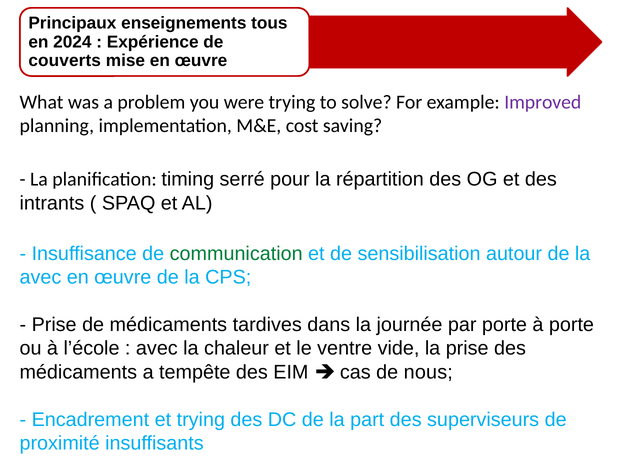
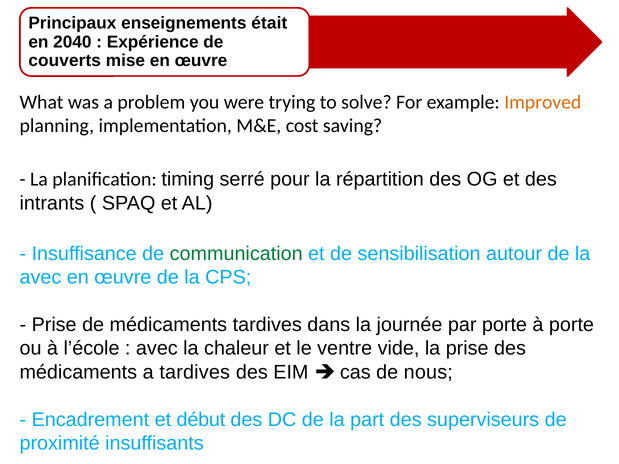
tous: tous -> était (269, 23)
2024: 2024 -> 2040 (72, 42)
Improved colour: purple -> orange (543, 102)
a tempête: tempête -> tardives (195, 372)
et trying: trying -> début (201, 420)
